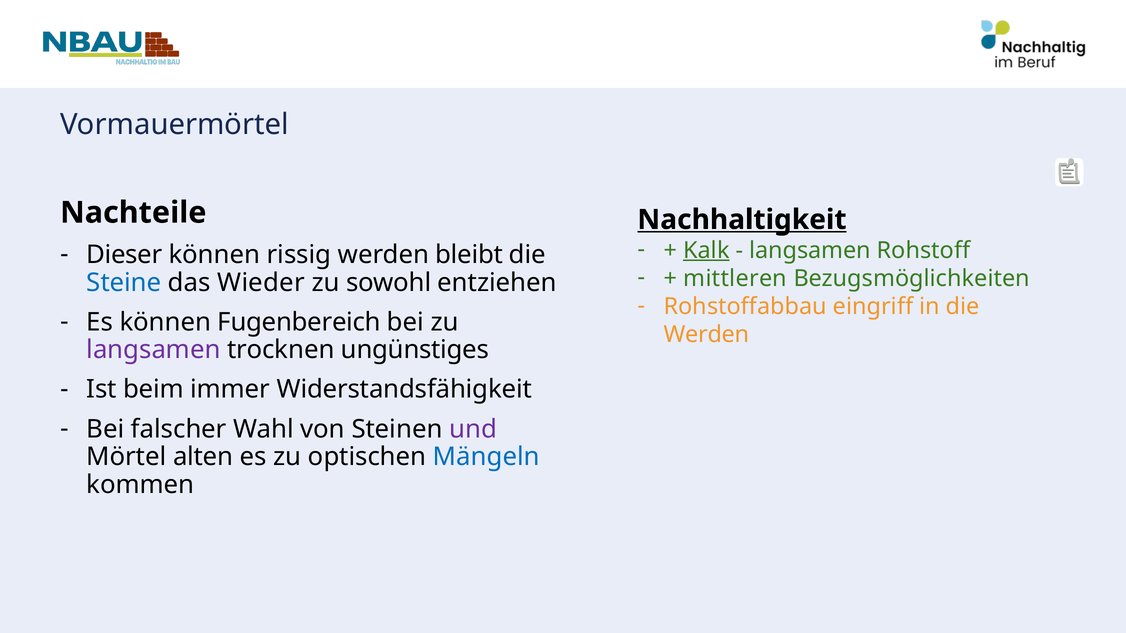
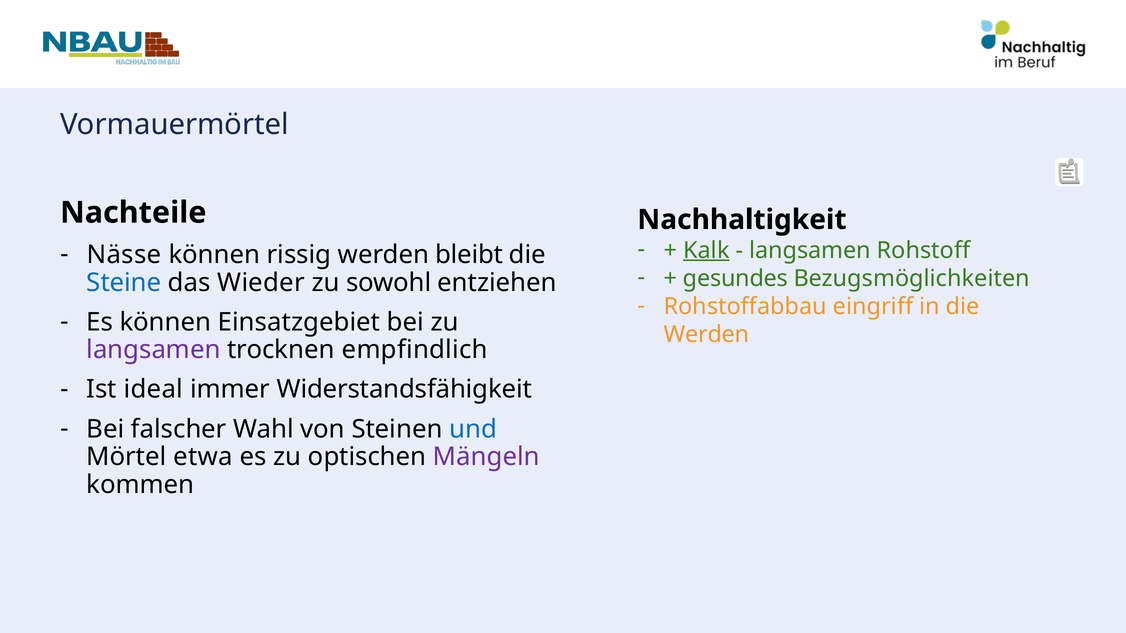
Nachhaltigkeit underline: present -> none (742, 220)
Dieser: Dieser -> Nässe (124, 255)
mittleren: mittleren -> gesundes (735, 279)
Fugenbereich: Fugenbereich -> Einsatzgebiet (299, 322)
ungünstiges: ungünstiges -> empfindlich (415, 350)
beim: beim -> ideal (153, 390)
und colour: purple -> blue (473, 429)
alten: alten -> etwa (203, 457)
Mängeln colour: blue -> purple (486, 457)
